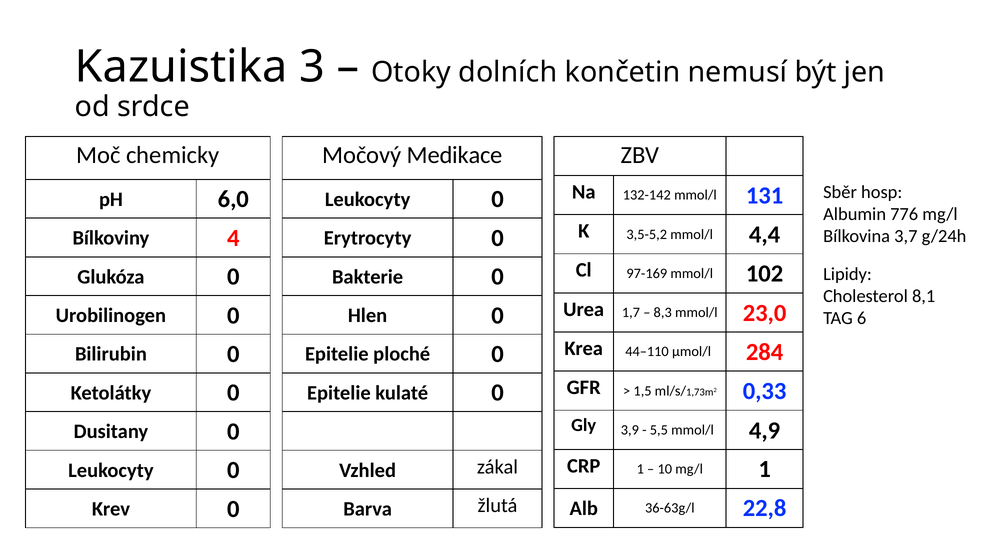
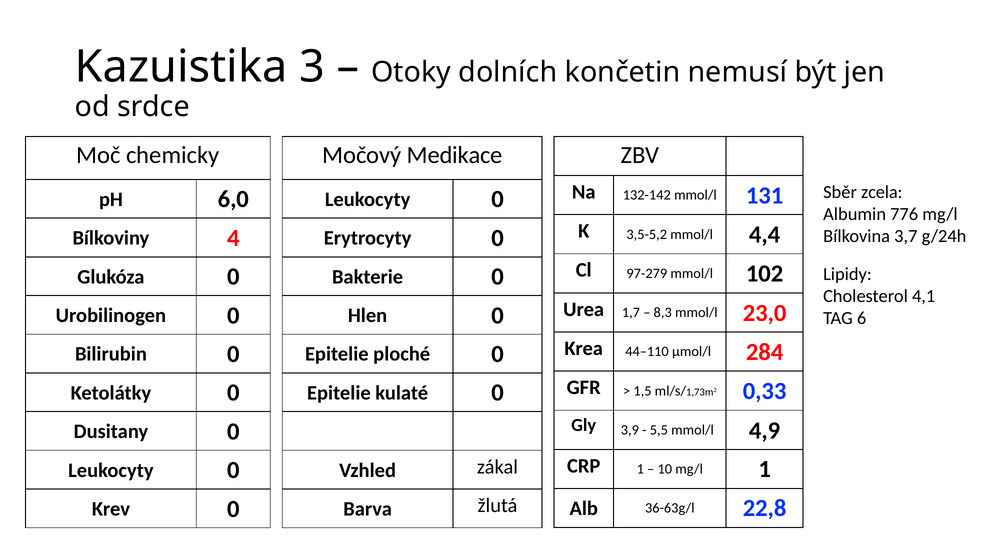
hosp: hosp -> zcela (882, 192)
97-169: 97-169 -> 97-279 (647, 273)
8,1: 8,1 -> 4,1 (924, 296)
